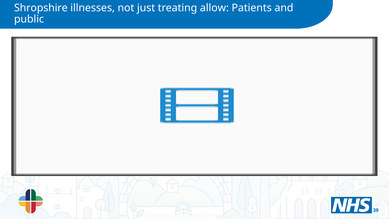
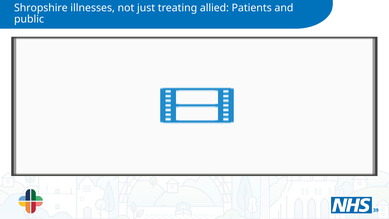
allow: allow -> allied (214, 8)
